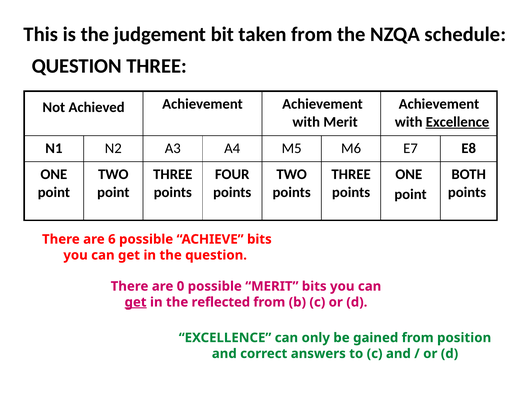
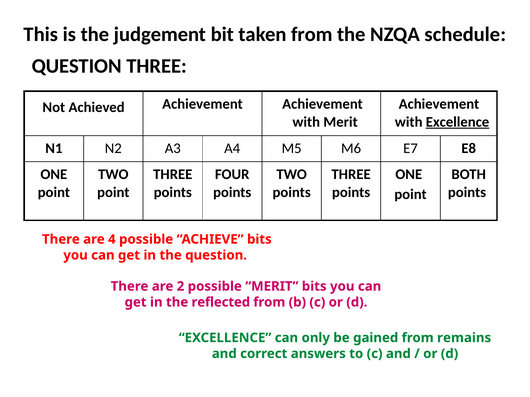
6: 6 -> 4 (112, 240)
0: 0 -> 2 (181, 287)
get underline: present -> none (136, 303)
position: position -> remains (464, 338)
